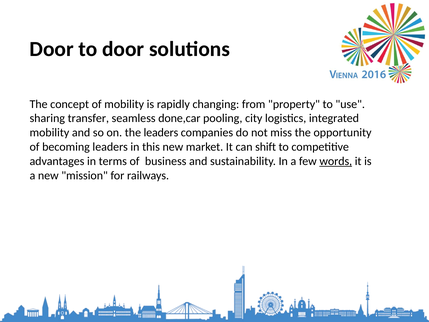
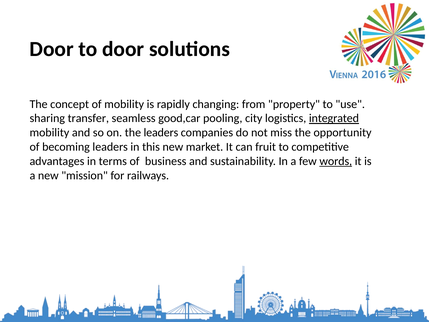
done,car: done,car -> good,car (179, 118)
integrated underline: none -> present (334, 118)
shift: shift -> fruit (266, 147)
